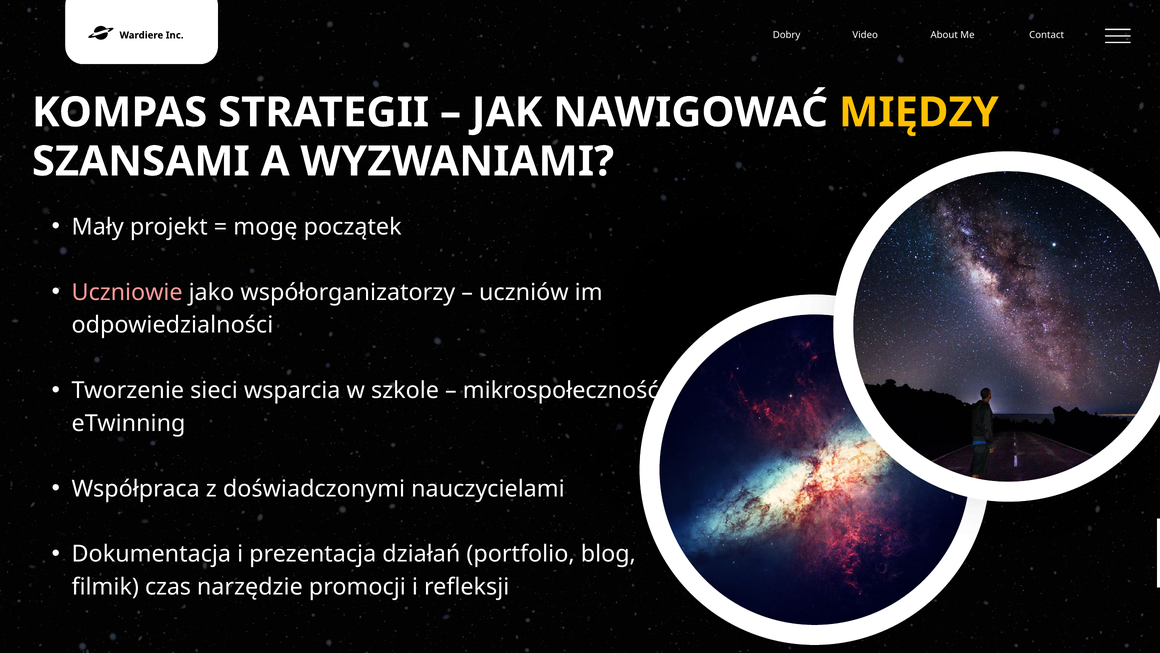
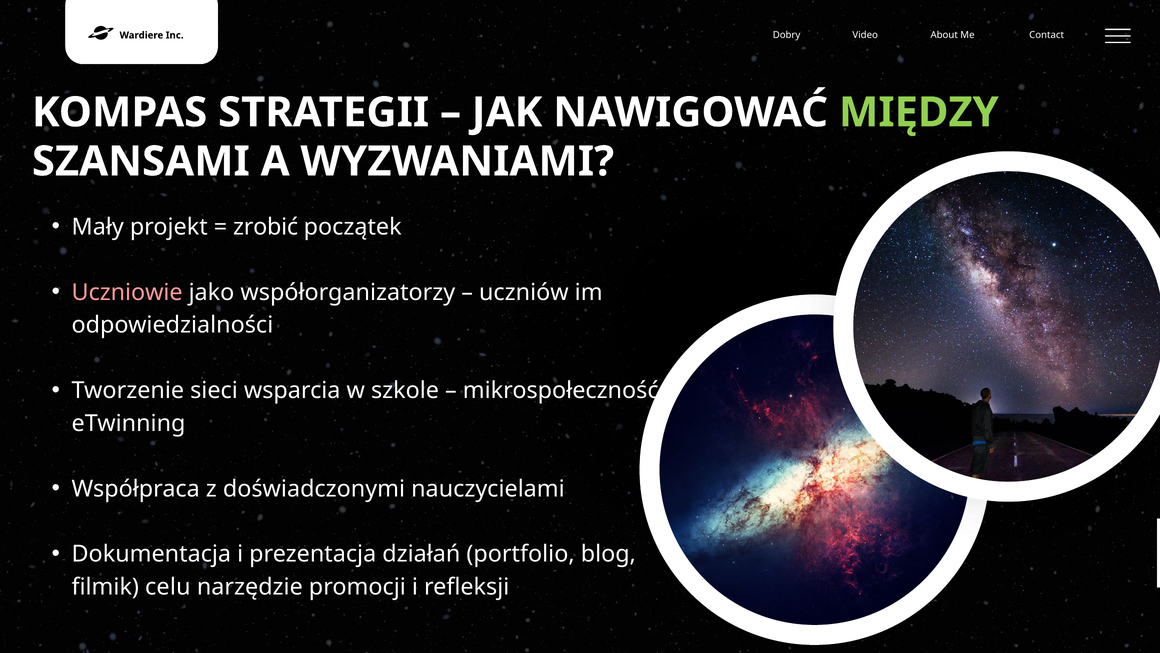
MIĘDZY colour: yellow -> light green (919, 112)
mogę: mogę -> zrobić (266, 227)
czas: czas -> celu (168, 587)
